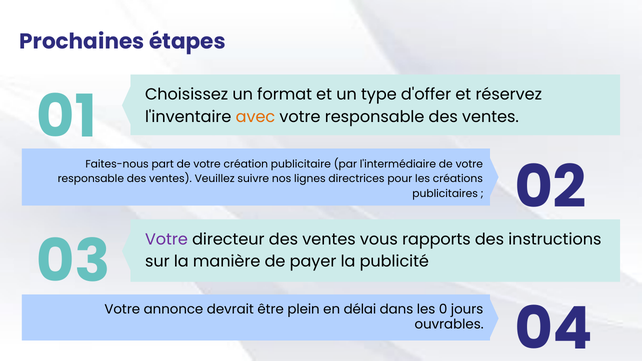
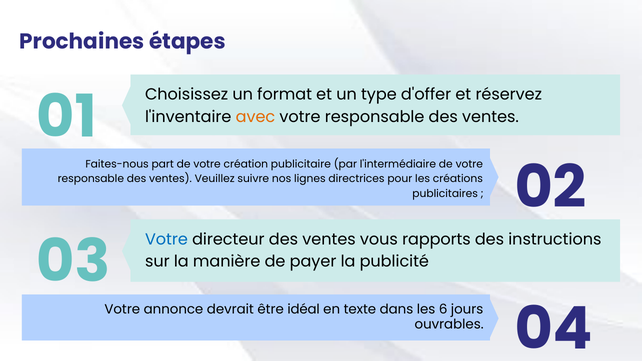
Votre colour: purple -> blue (166, 239)
plein: plein -> idéal (304, 309)
délai: délai -> texte (360, 309)
0: 0 -> 6 (443, 309)
